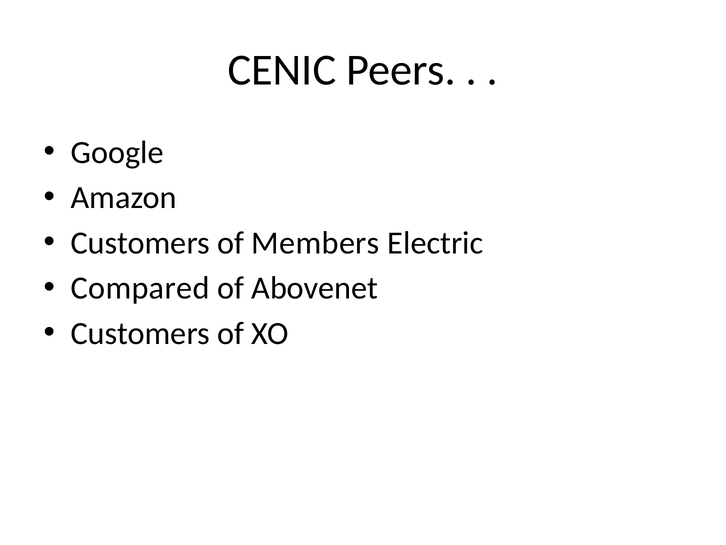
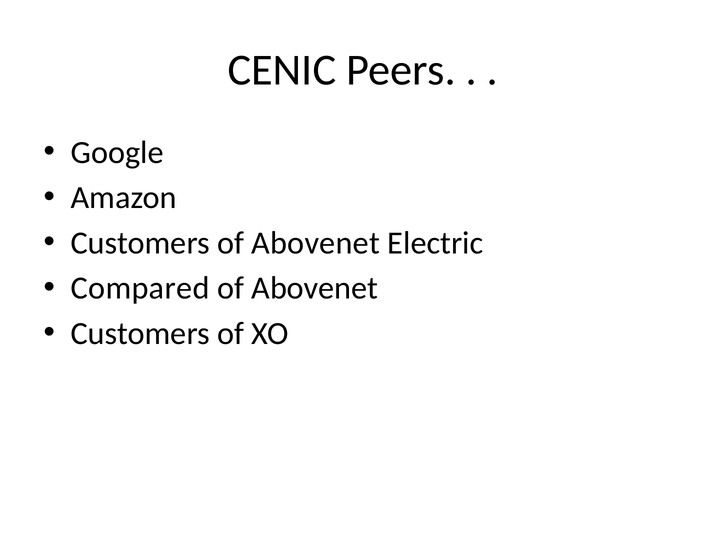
Customers of Members: Members -> Abovenet (316, 243)
